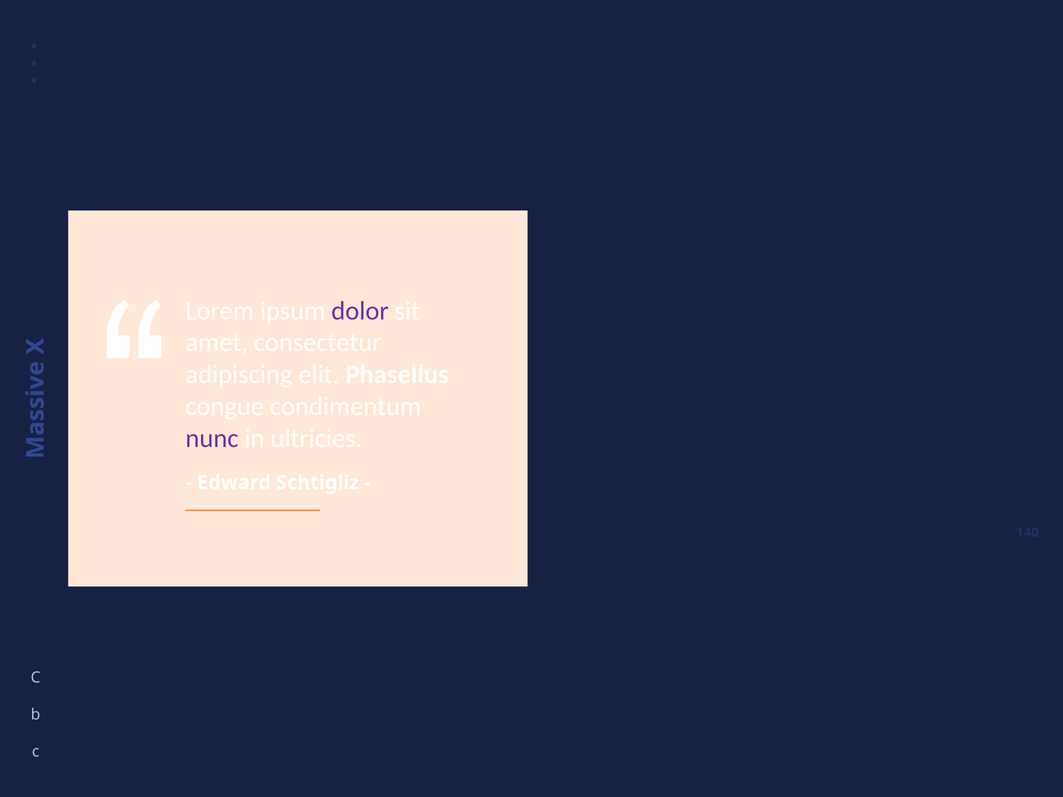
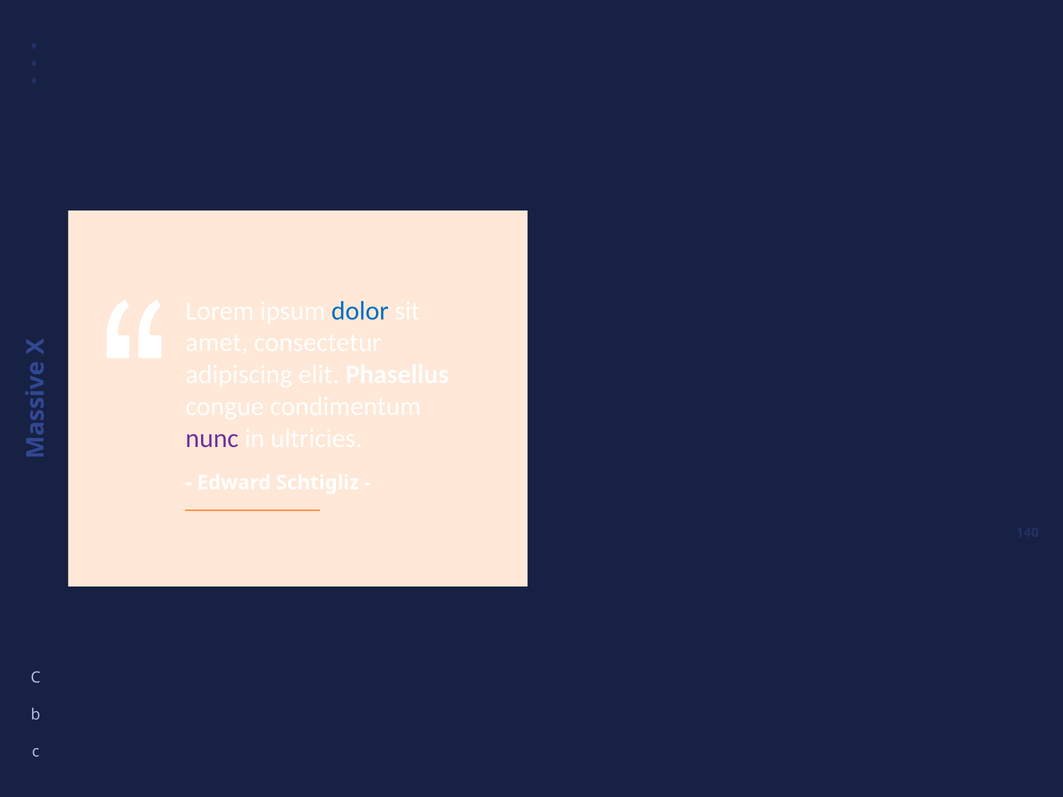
dolor colour: purple -> blue (360, 311)
